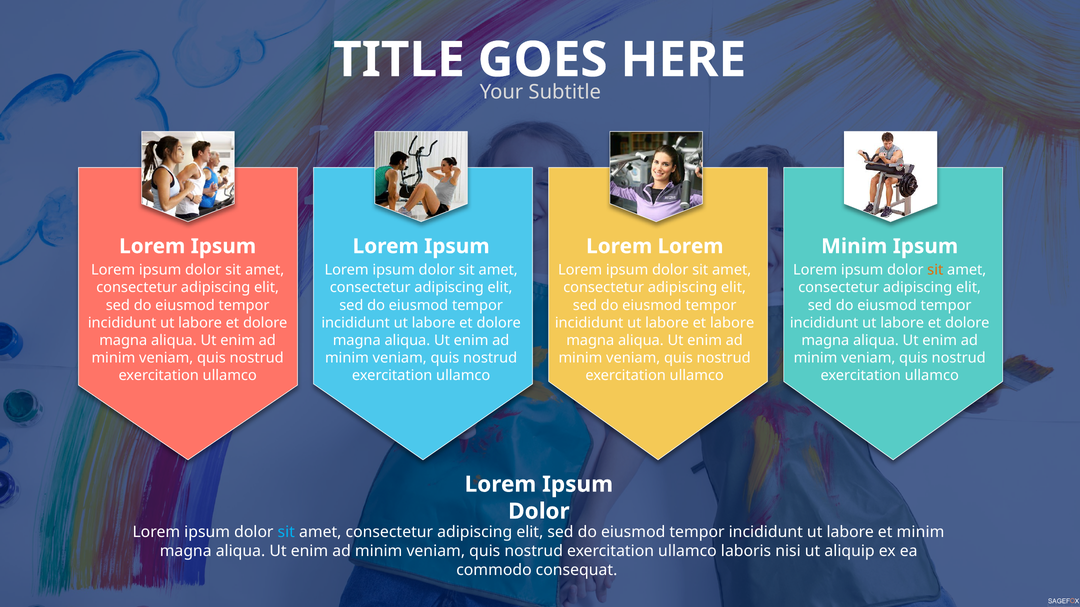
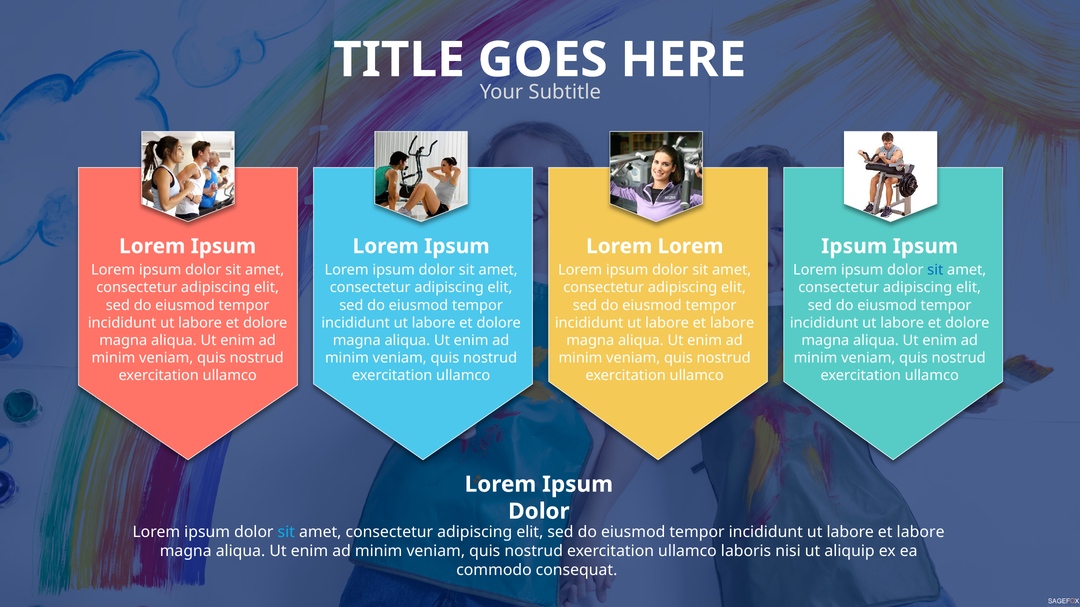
Minim: Minim -> Ipsum (854, 246)
sit colour: orange -> blue (935, 270)
minim: minim -> labore (921, 533)
